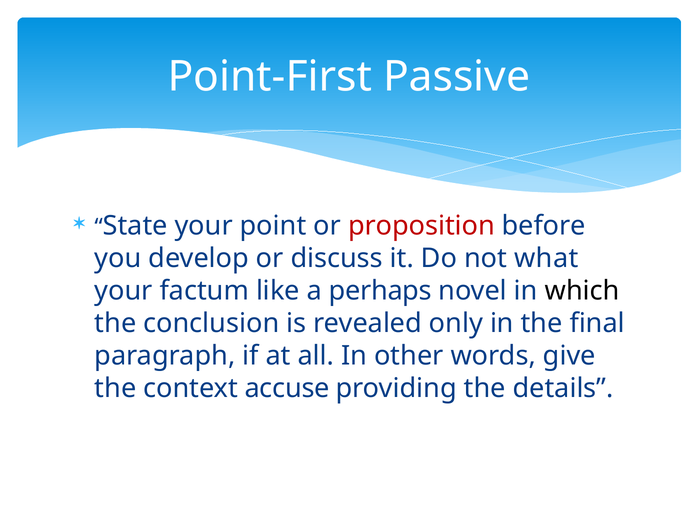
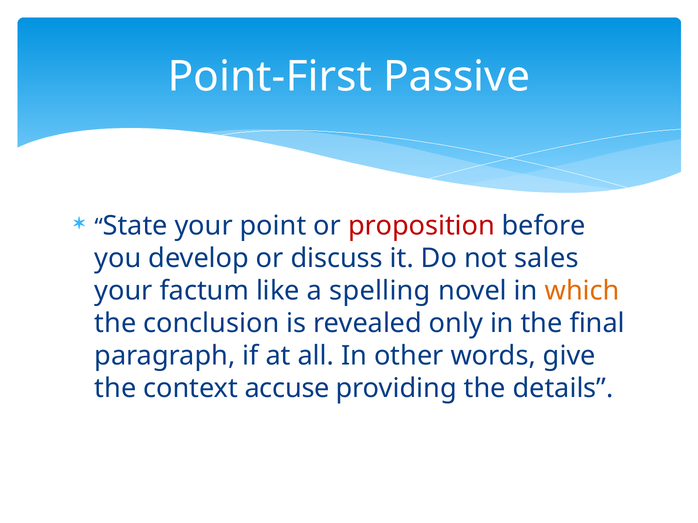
what: what -> sales (546, 259)
perhaps: perhaps -> spelling (380, 291)
which colour: black -> orange (582, 291)
